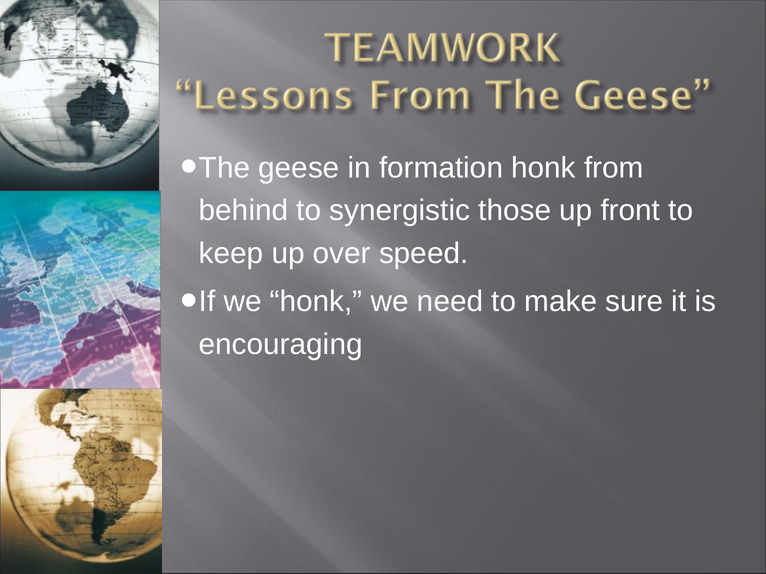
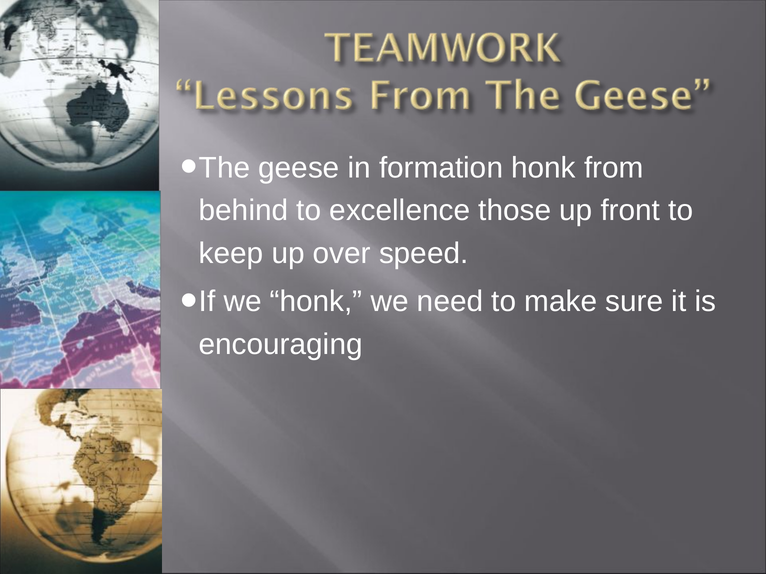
synergistic: synergistic -> excellence (400, 211)
